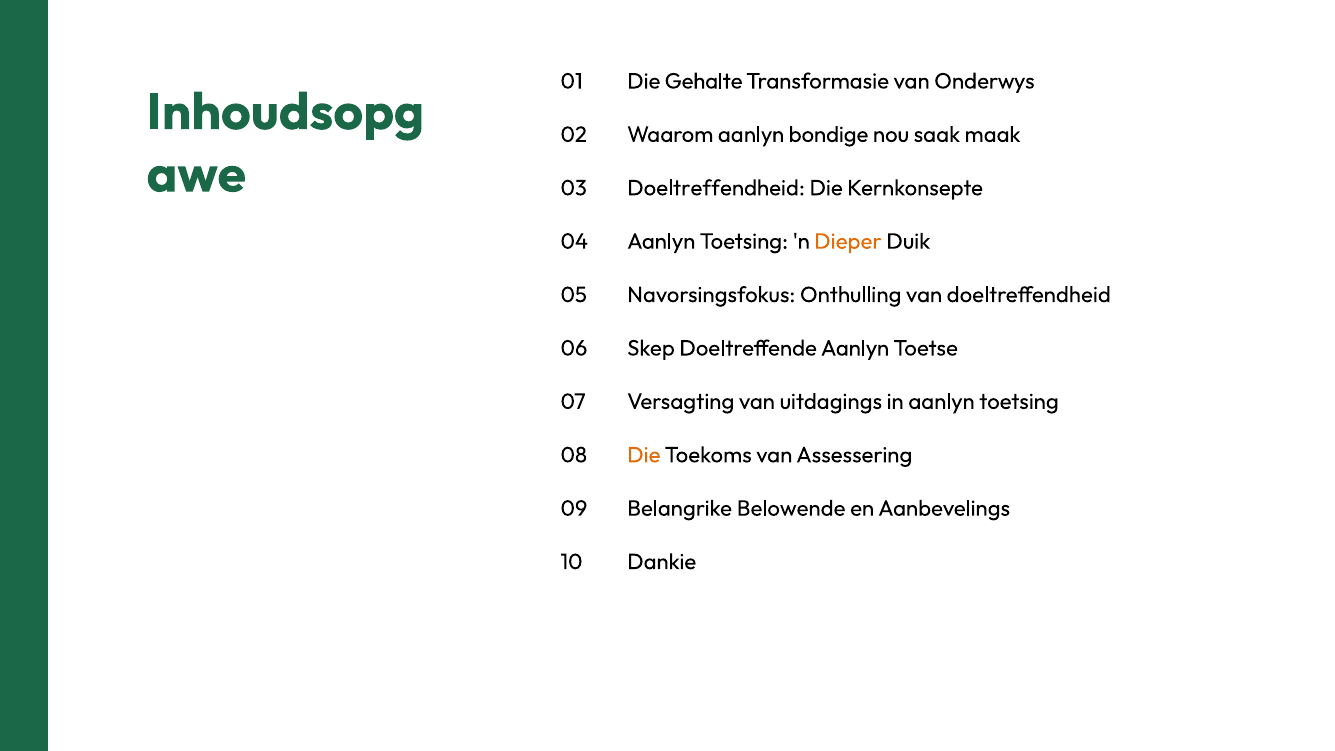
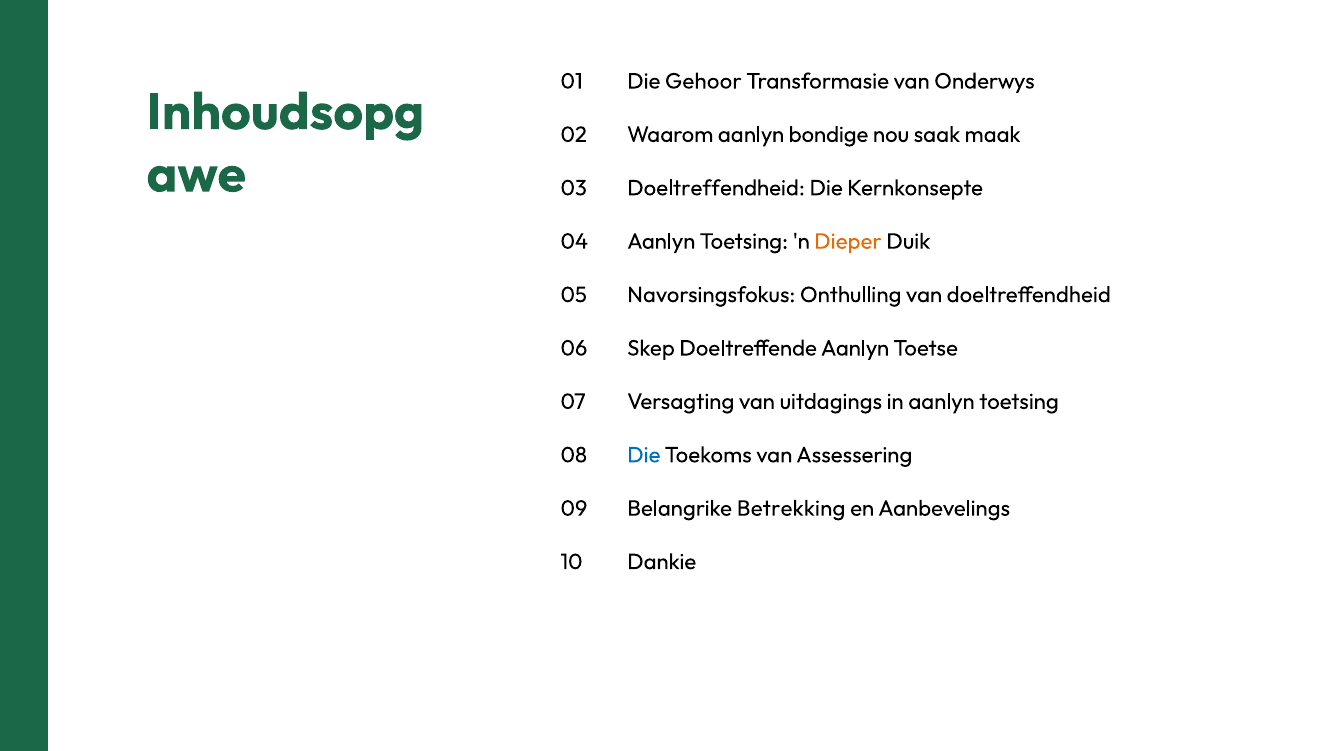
Gehalte: Gehalte -> Gehoor (703, 81)
Die colour: orange -> blue (644, 455)
Belowende: Belowende -> Betrekking (791, 508)
